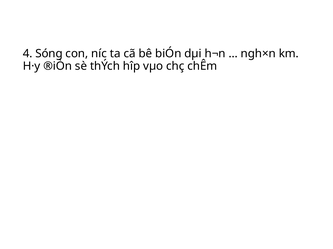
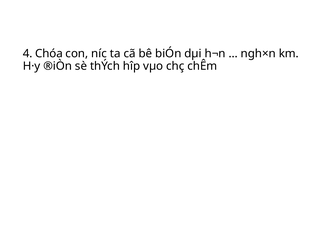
Sóng: Sóng -> Chóa (49, 54)
